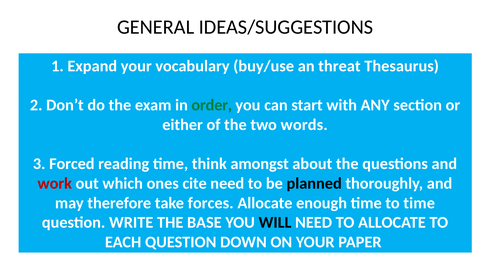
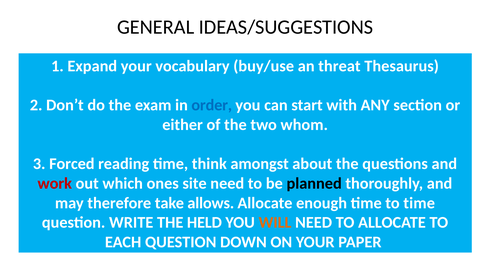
order colour: green -> blue (212, 105)
words: words -> whom (304, 125)
cite: cite -> site (195, 183)
forces: forces -> allows (211, 203)
BASE: BASE -> HELD (204, 223)
WILL colour: black -> orange (275, 223)
